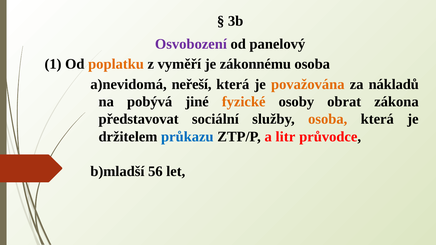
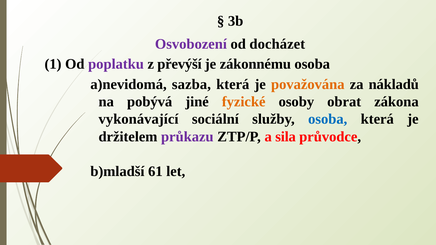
panelový: panelový -> docházet (277, 44)
poplatku colour: orange -> purple (116, 64)
vyměří: vyměří -> převýší (179, 64)
neřeší: neřeší -> sazba (191, 84)
představovat: představovat -> vykonávající (139, 119)
osoba colour: orange -> blue (328, 119)
průkazu colour: blue -> purple (187, 137)
litr: litr -> sila (286, 137)
56: 56 -> 61 (155, 172)
